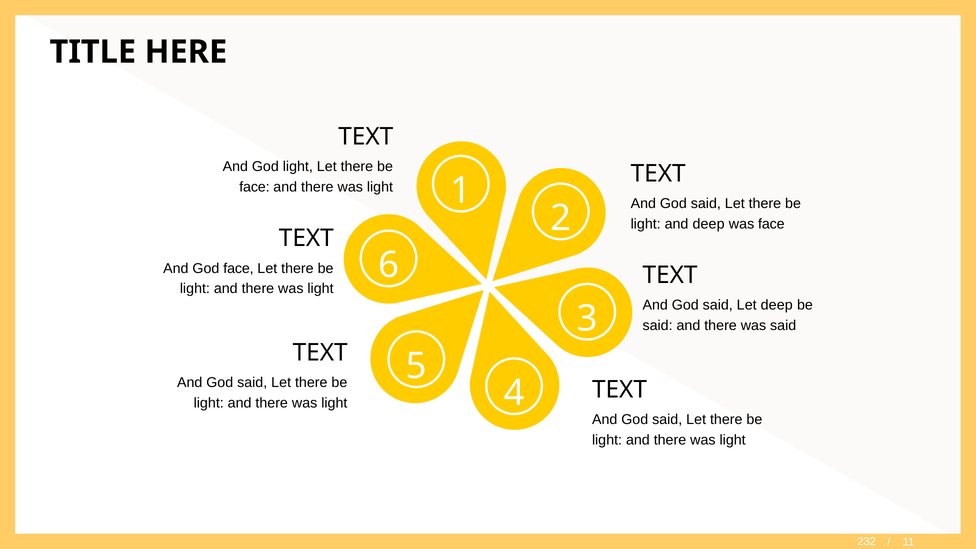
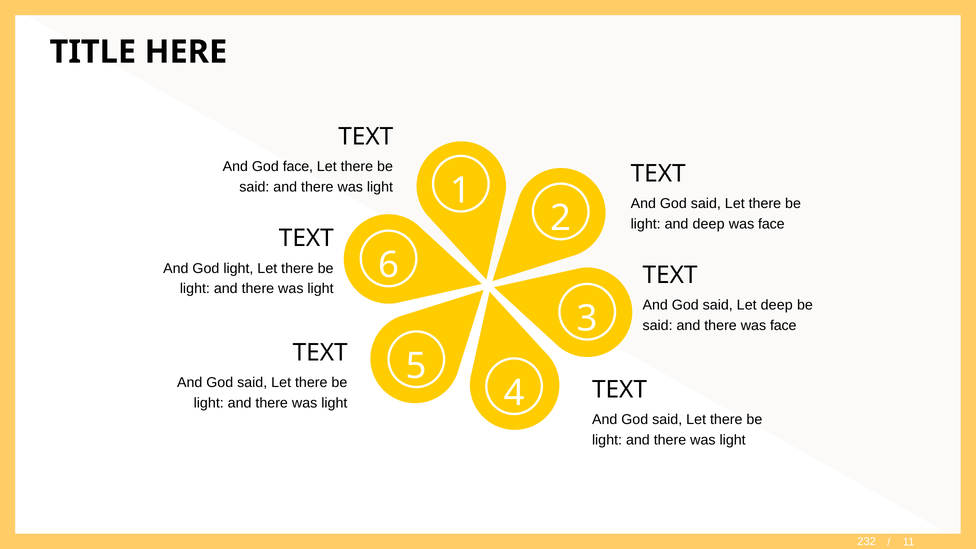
God light: light -> face (298, 167)
face: face -> said (254, 187)
God face: face -> light (238, 268)
there was said: said -> face (783, 326)
